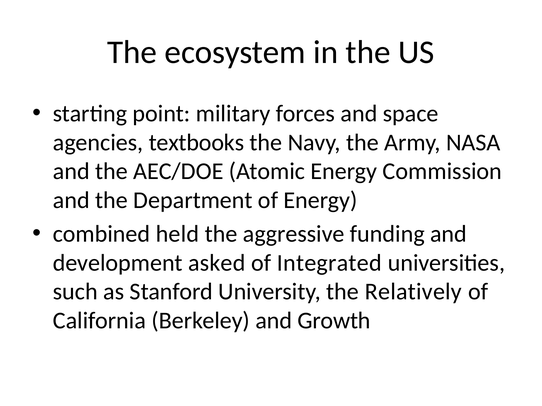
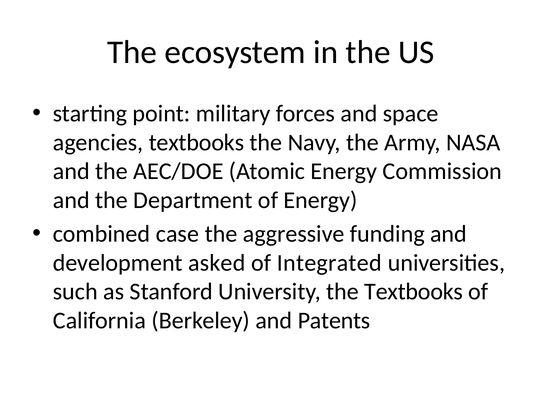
held: held -> case (177, 234)
the Relatively: Relatively -> Textbooks (414, 292)
Growth: Growth -> Patents (334, 321)
